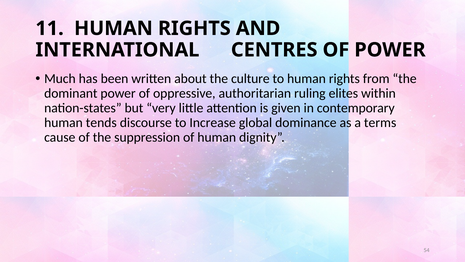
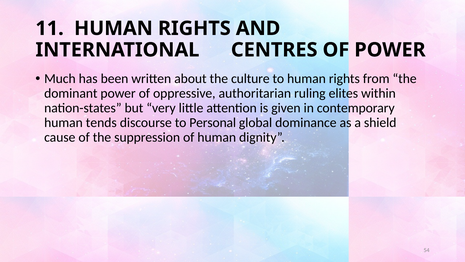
Increase: Increase -> Personal (213, 123)
terms: terms -> shield (380, 123)
